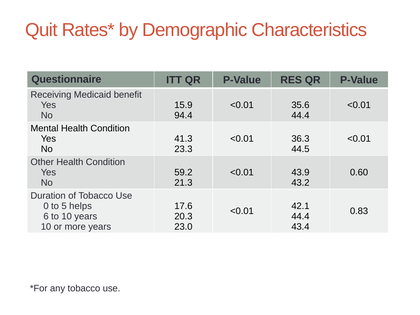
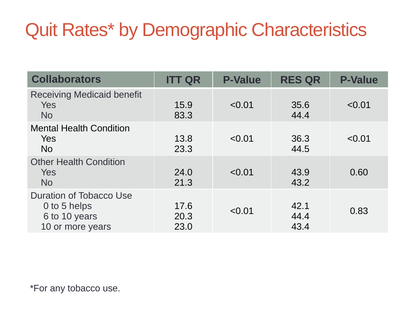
Questionnaire: Questionnaire -> Collaborators (66, 79)
94.4: 94.4 -> 83.3 (183, 116)
41.3: 41.3 -> 13.8 (183, 139)
59.2: 59.2 -> 24.0 (183, 172)
